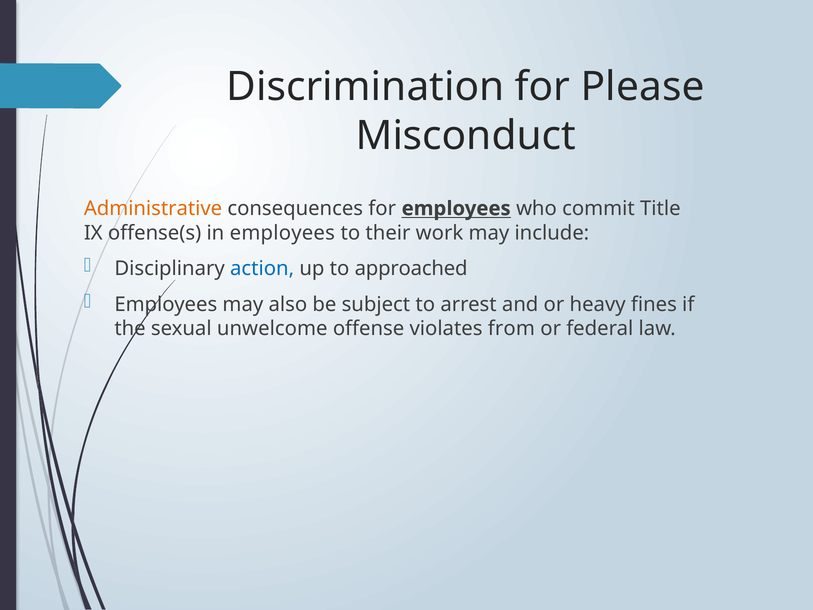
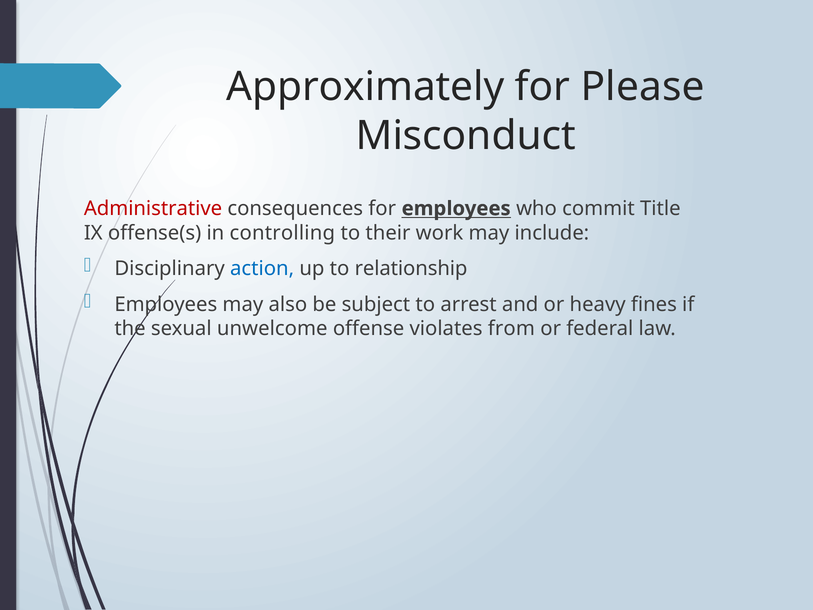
Discrimination: Discrimination -> Approximately (365, 87)
Administrative colour: orange -> red (153, 208)
in employees: employees -> controlling (282, 233)
approached: approached -> relationship (411, 268)
